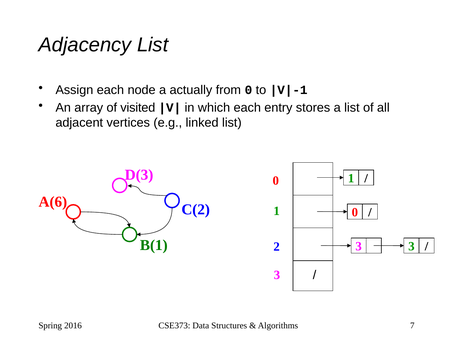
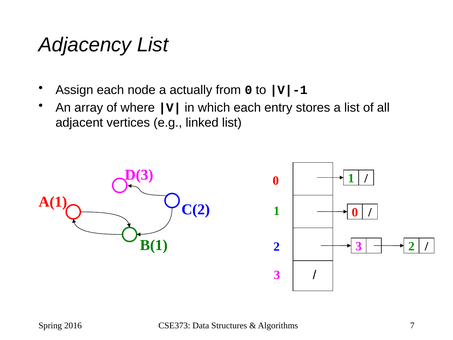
visited: visited -> where (138, 108)
A(6: A(6 -> A(1 (53, 202)
3 3: 3 -> 2 (411, 246)
